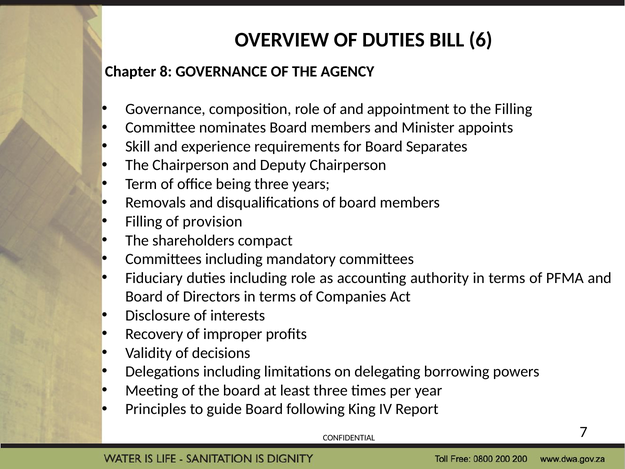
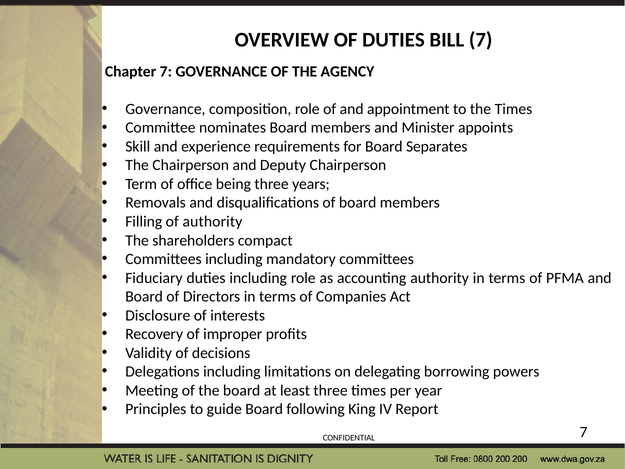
BILL 6: 6 -> 7 (481, 40)
Chapter 8: 8 -> 7 (166, 71)
the Filling: Filling -> Times (513, 109)
of provision: provision -> authority (212, 221)
